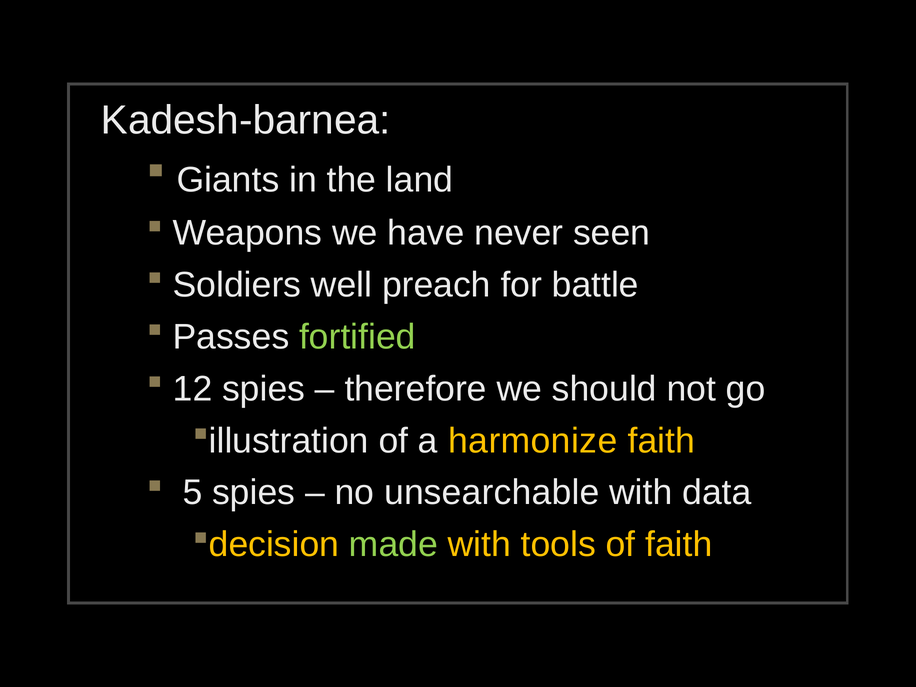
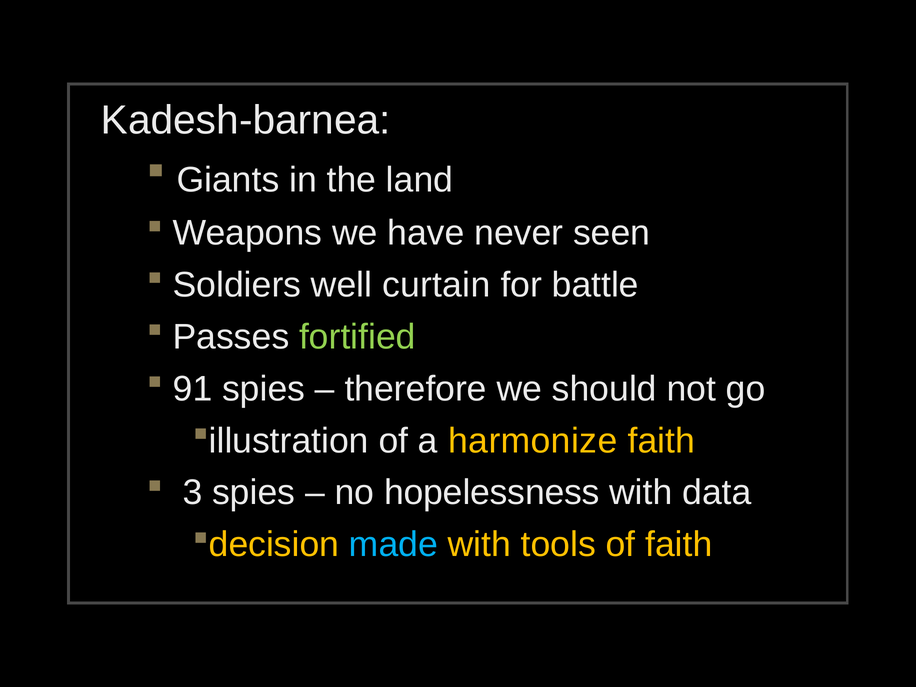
preach: preach -> curtain (436, 285)
12: 12 -> 91 (193, 389)
5: 5 -> 3 (193, 493)
unsearchable: unsearchable -> hopelessness (492, 493)
made colour: light green -> light blue (393, 545)
